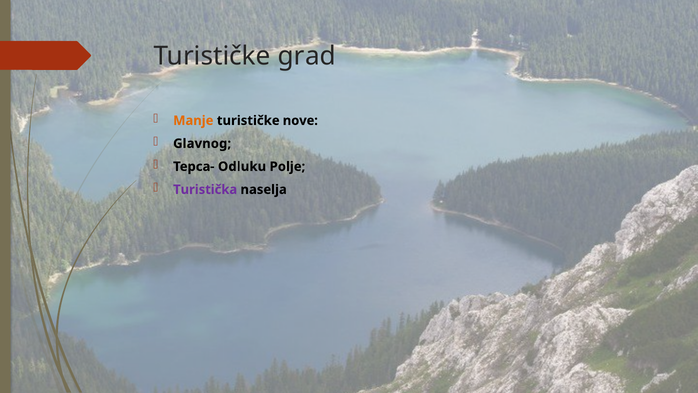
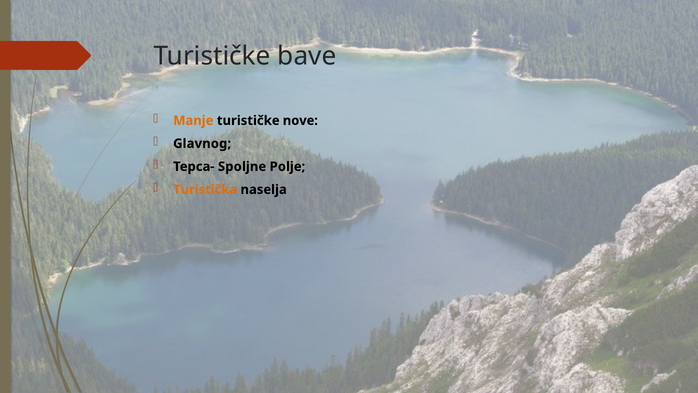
grad: grad -> bave (307, 56)
Odluku: Odluku -> Spoljne (242, 166)
Turistička colour: purple -> orange (205, 189)
